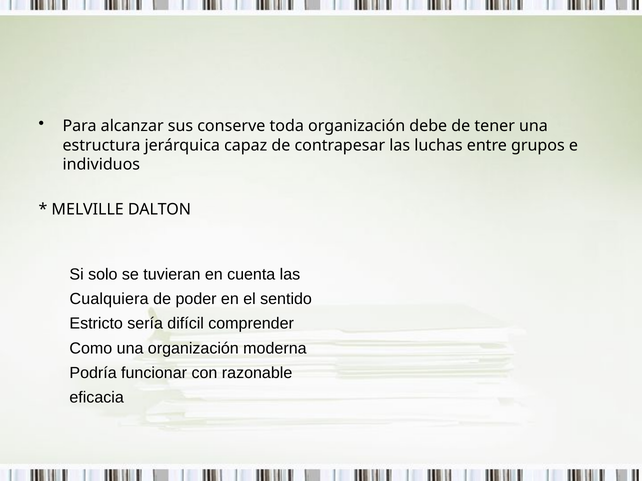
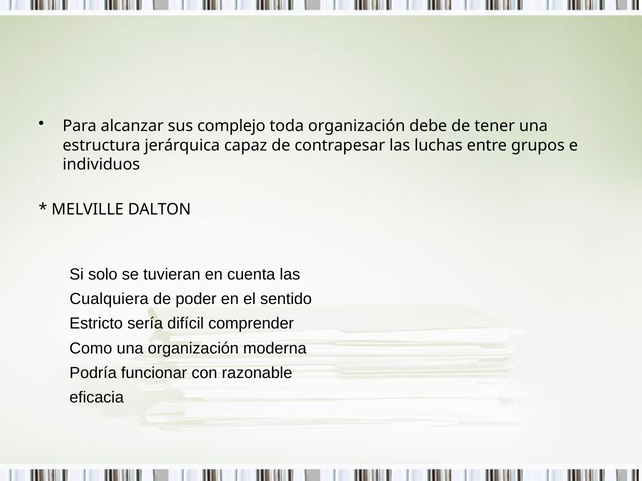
conserve: conserve -> complejo (231, 126)
